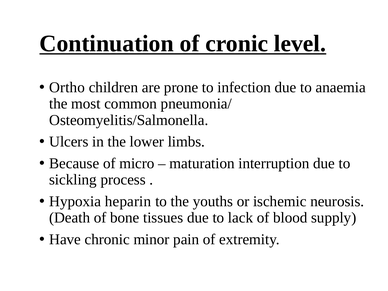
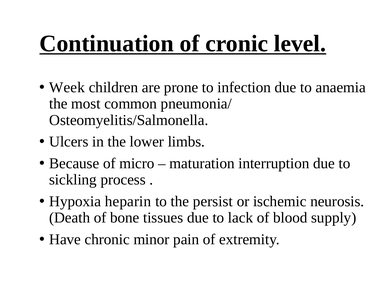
Ortho: Ortho -> Week (67, 87)
youths: youths -> persist (213, 201)
